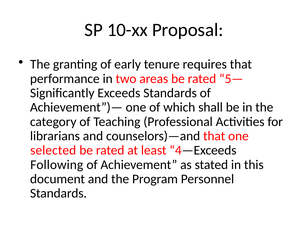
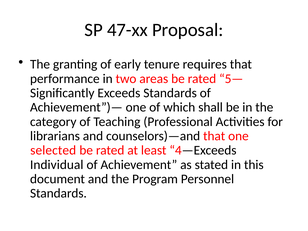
10-xx: 10-xx -> 47-xx (127, 30)
Following: Following -> Individual (57, 165)
